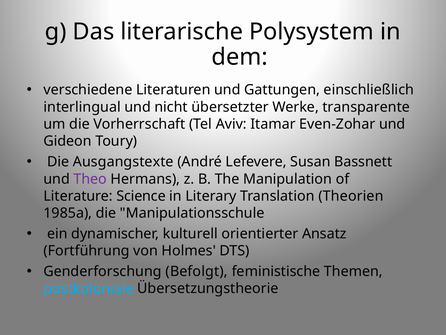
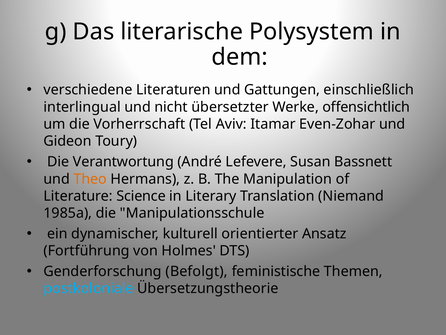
transparente: transparente -> offensichtlich (366, 107)
Ausgangstexte: Ausgangstexte -> Verantwortung (123, 162)
Theo colour: purple -> orange (90, 179)
Theorien: Theorien -> Niemand (351, 196)
